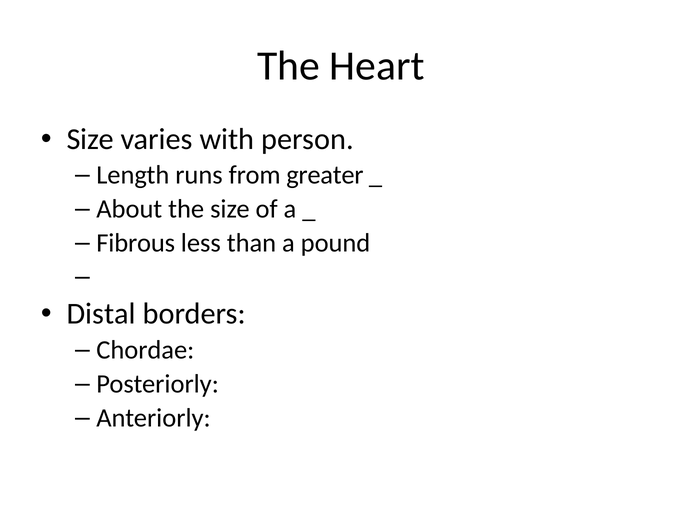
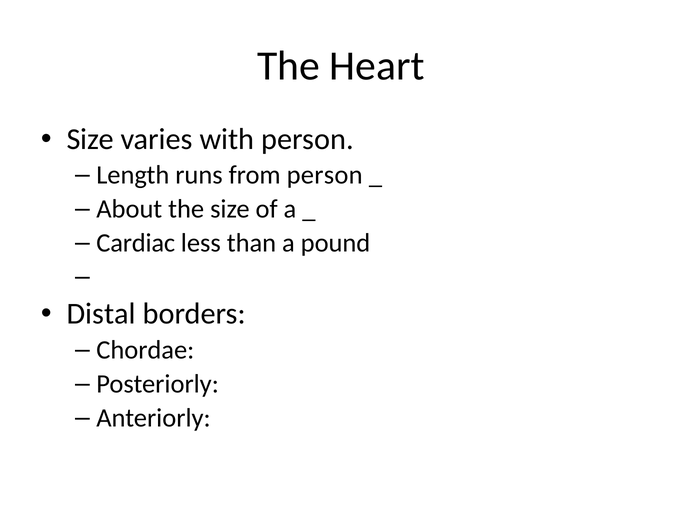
from greater: greater -> person (325, 175)
Fibrous: Fibrous -> Cardiac (136, 243)
